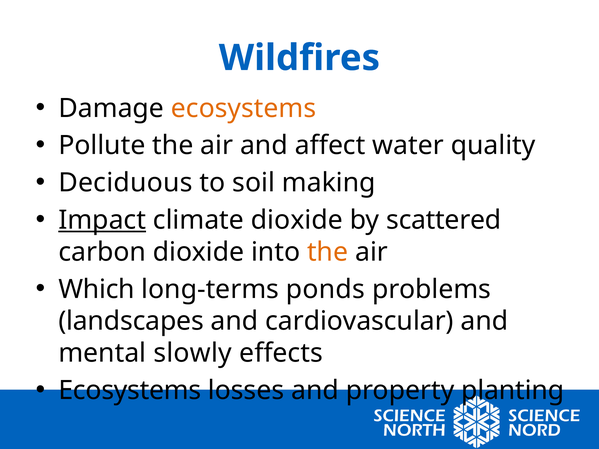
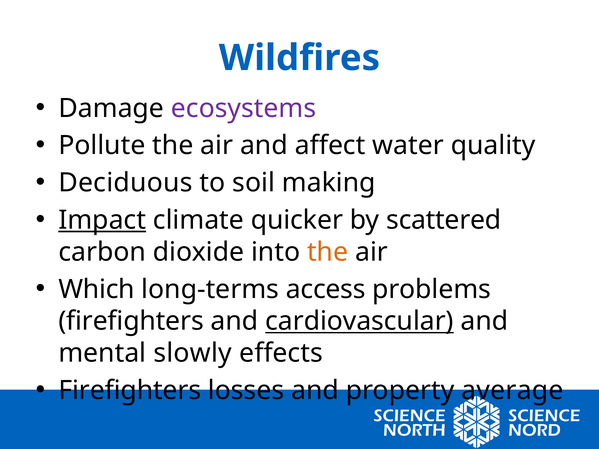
ecosystems colour: orange -> purple (244, 108)
climate dioxide: dioxide -> quicker (297, 220)
ponds: ponds -> access (326, 289)
landscapes: landscapes -> firefighters (131, 321)
cardiovascular underline: none -> present (359, 321)
Ecosystems: Ecosystems -> Firefighters (130, 391)
planting: planting -> average (512, 391)
